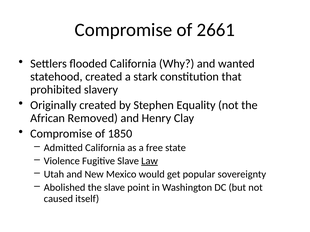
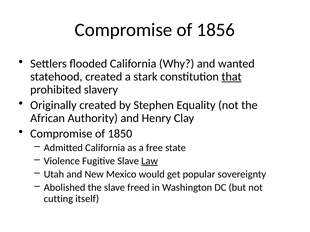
2661: 2661 -> 1856 (216, 30)
that underline: none -> present (232, 77)
Removed: Removed -> Authority (93, 118)
point: point -> freed (138, 188)
caused: caused -> cutting (58, 199)
